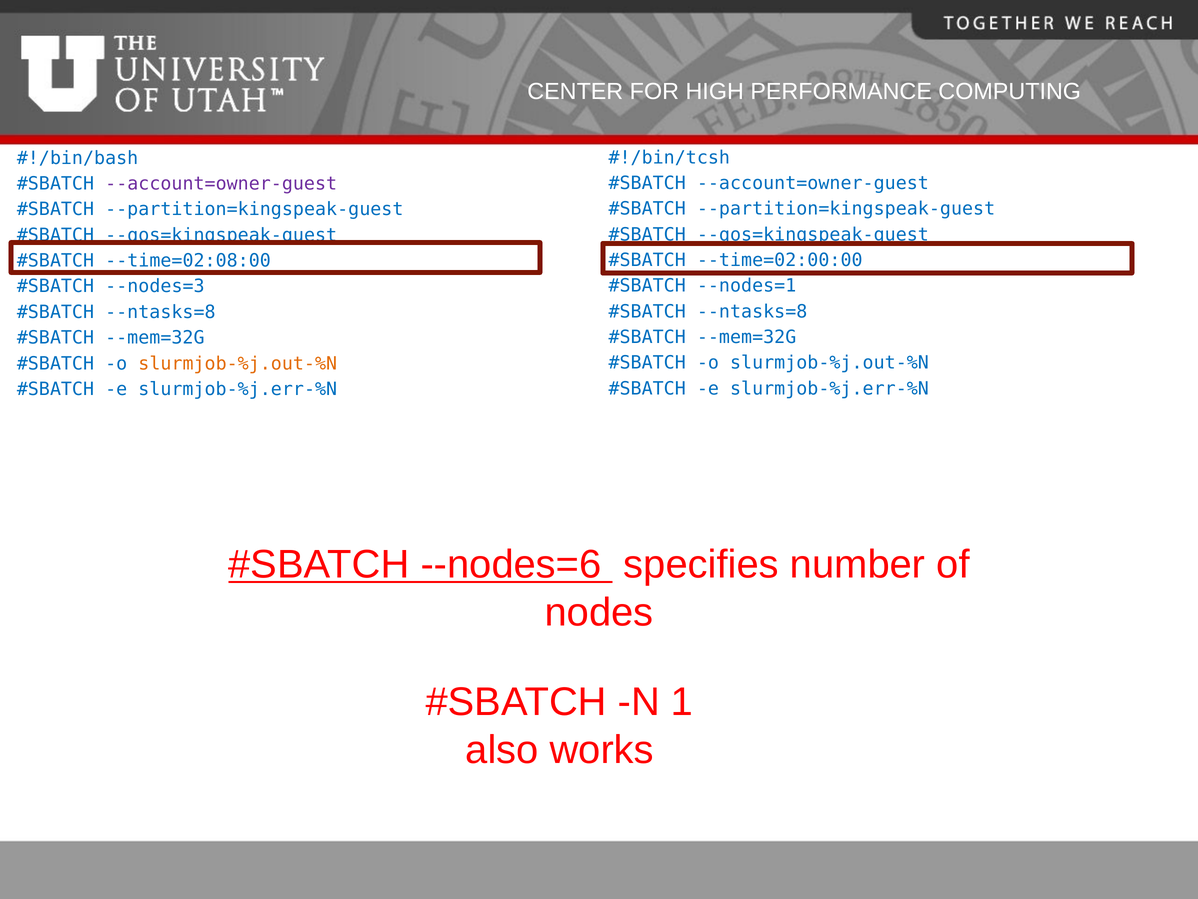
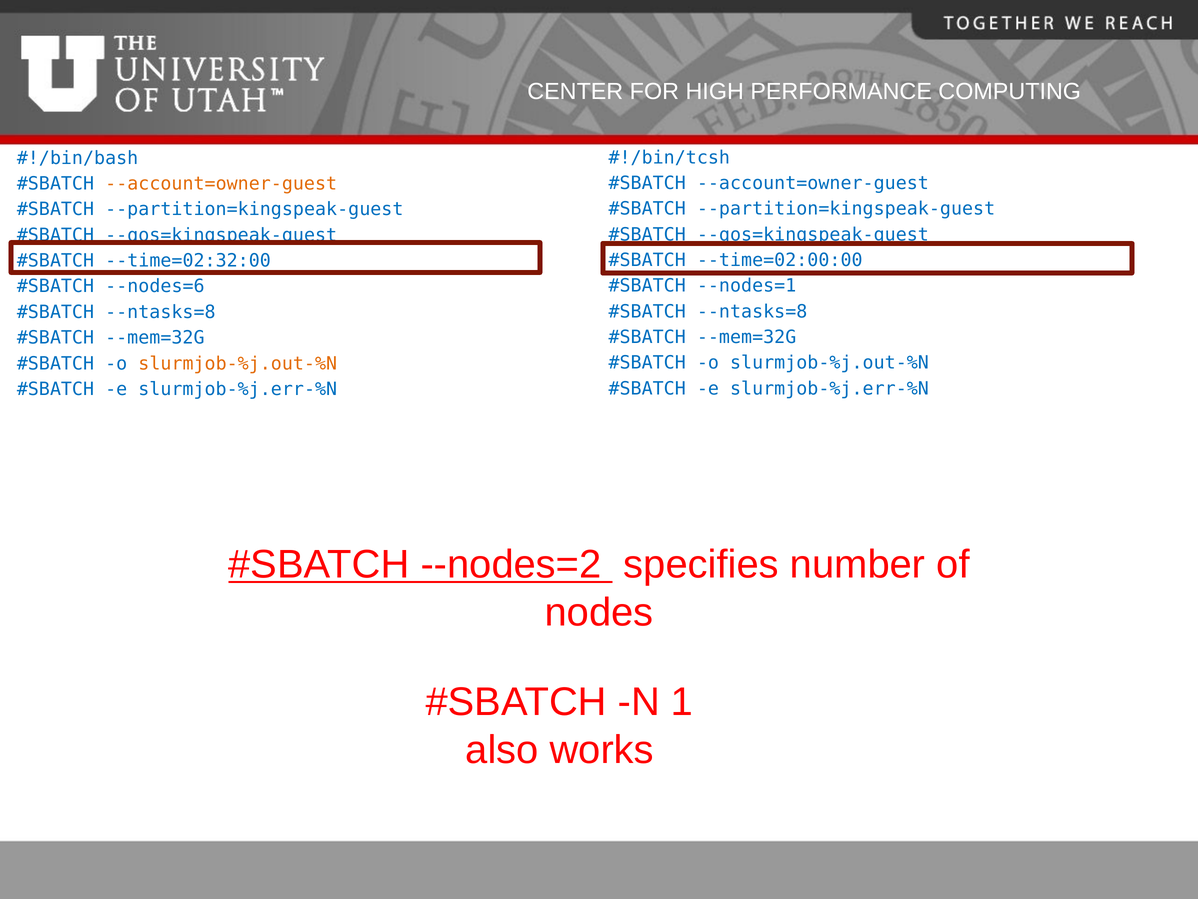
--account=owner-guest colour: purple -> orange (221, 184)
--time=02:08:00: --time=02:08:00 -> --time=02:32:00 (188, 261)
--nodes=3: --nodes=3 -> --nodes=6 (155, 286)
--nodes=6: --nodes=6 -> --nodes=2 (511, 564)
